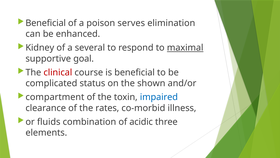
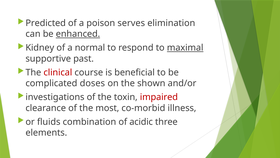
Beneficial: Beneficial -> Predicted (46, 23)
enhanced underline: none -> present (78, 34)
several: several -> normal (90, 48)
goal: goal -> past (84, 58)
status: status -> doses (92, 83)
compartment: compartment -> investigations (55, 97)
impaired colour: blue -> red (159, 97)
rates: rates -> most (107, 108)
